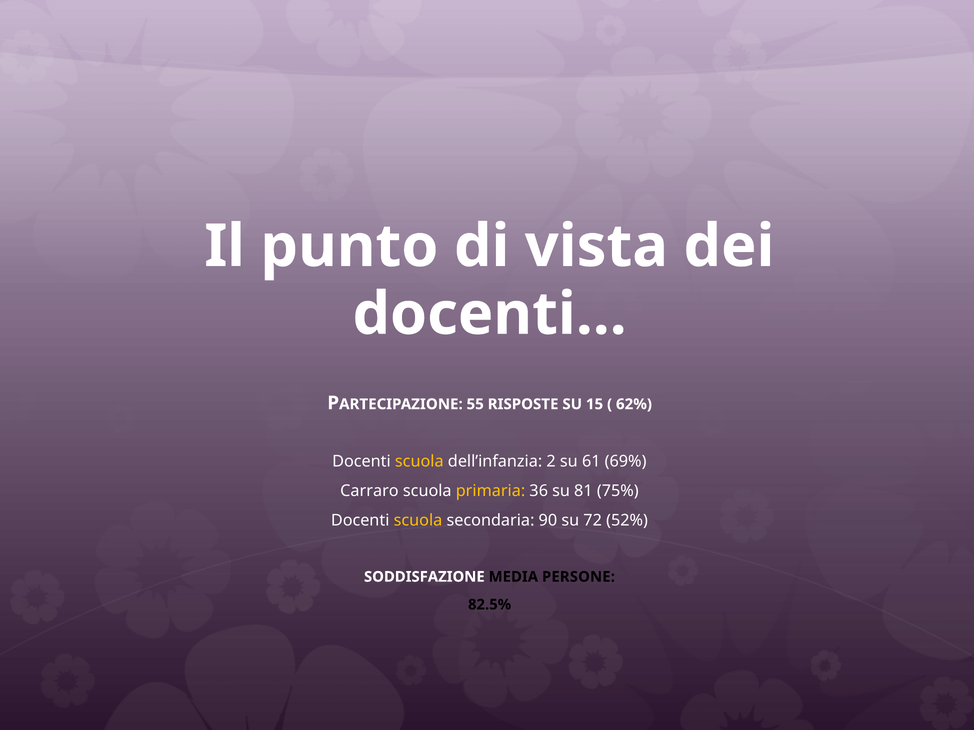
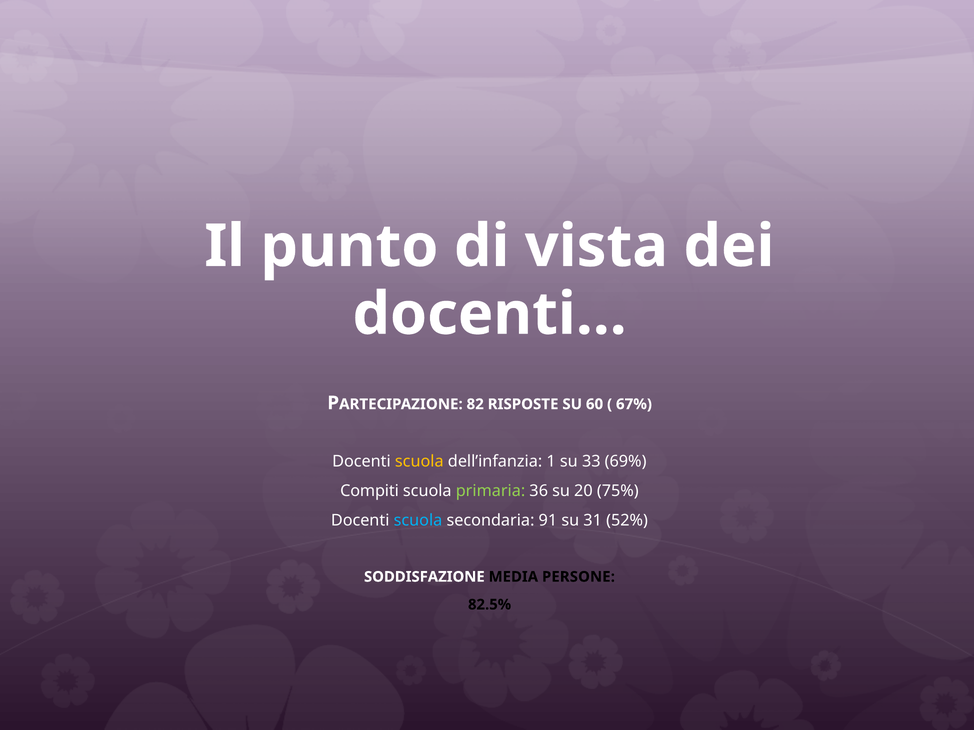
55: 55 -> 82 (475, 404)
15: 15 -> 60 (595, 404)
62%: 62% -> 67% (634, 404)
2: 2 -> 1 (551, 462)
61: 61 -> 33 (591, 462)
Carraro: Carraro -> Compiti (369, 491)
primaria colour: yellow -> light green (491, 491)
81: 81 -> 20 (583, 491)
scuola colour: yellow -> light blue (418, 521)
90: 90 -> 91 (548, 521)
72: 72 -> 31 (593, 521)
